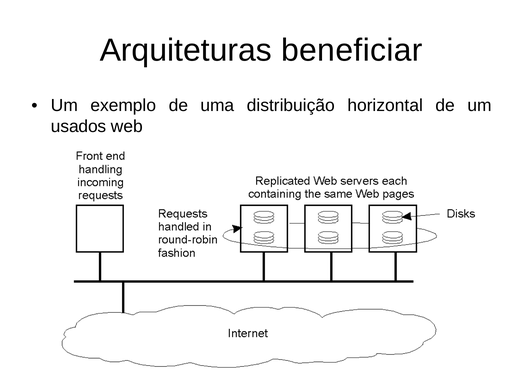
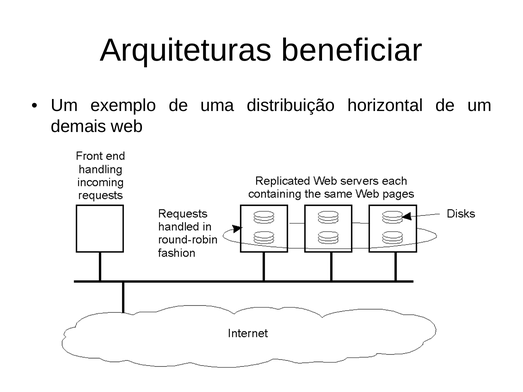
usados: usados -> demais (79, 127)
